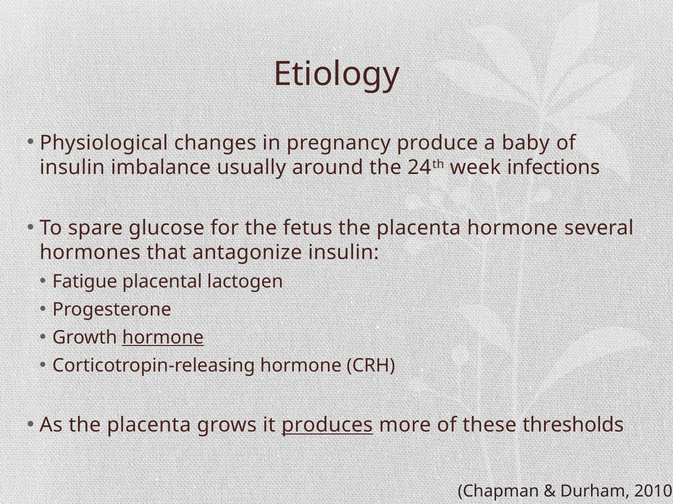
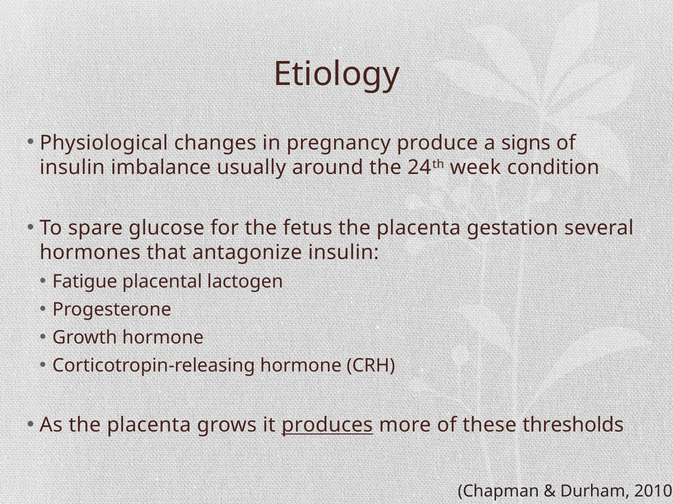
baby: baby -> signs (526, 143)
infections: infections -> condition (553, 168)
placenta hormone: hormone -> gestation (512, 228)
hormone underline: present -> none (163, 338)
